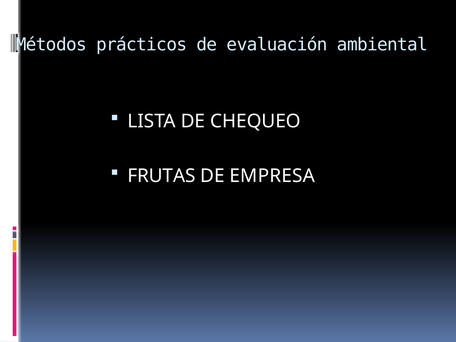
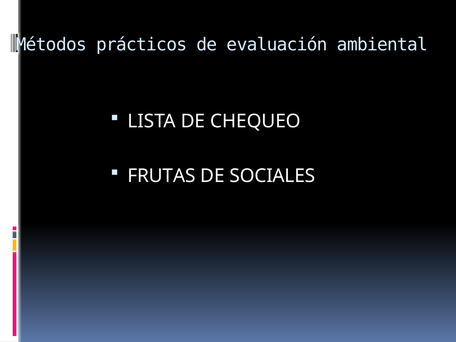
EMPRESA: EMPRESA -> SOCIALES (272, 176)
